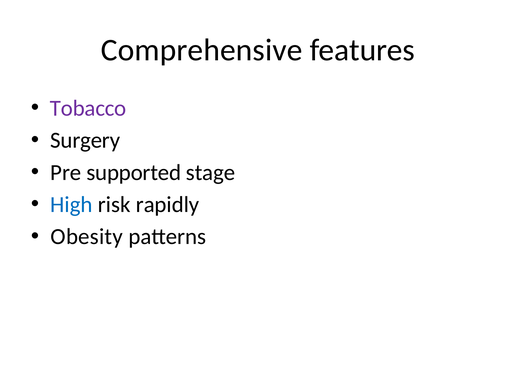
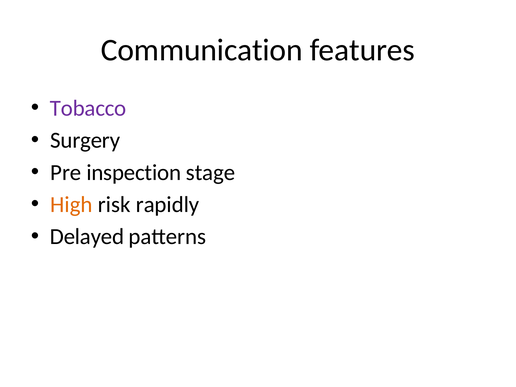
Comprehensive: Comprehensive -> Communication (202, 50)
supported: supported -> inspection (134, 172)
High colour: blue -> orange (72, 205)
Obesity: Obesity -> Delayed (87, 237)
